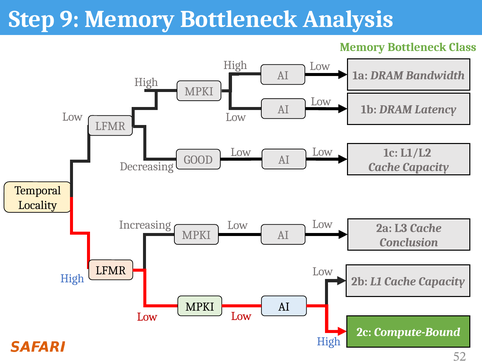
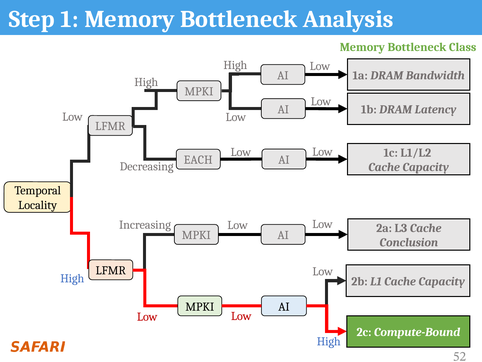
9: 9 -> 1 (69, 19)
GOOD: GOOD -> EACH (198, 160)
